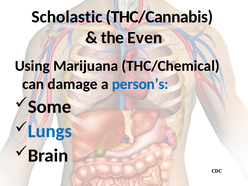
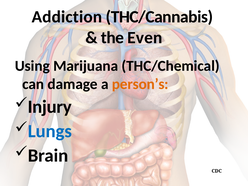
Scholastic: Scholastic -> Addiction (67, 17)
person’s colour: blue -> orange (140, 84)
Some: Some -> Injury (50, 107)
